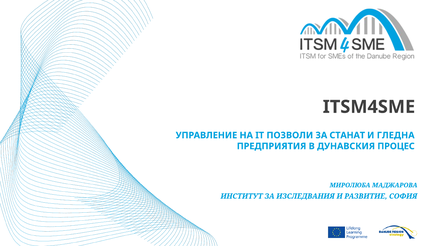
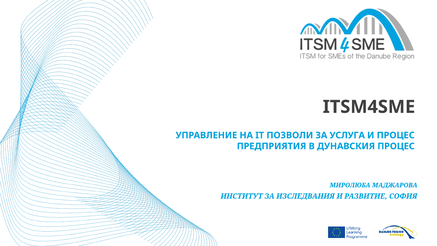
СТАНАТ: СТАНАТ -> УСЛУГА (347, 135)
И ГЛЕДНА: ГЛЕДНА -> ПРОЦЕС (396, 135)
